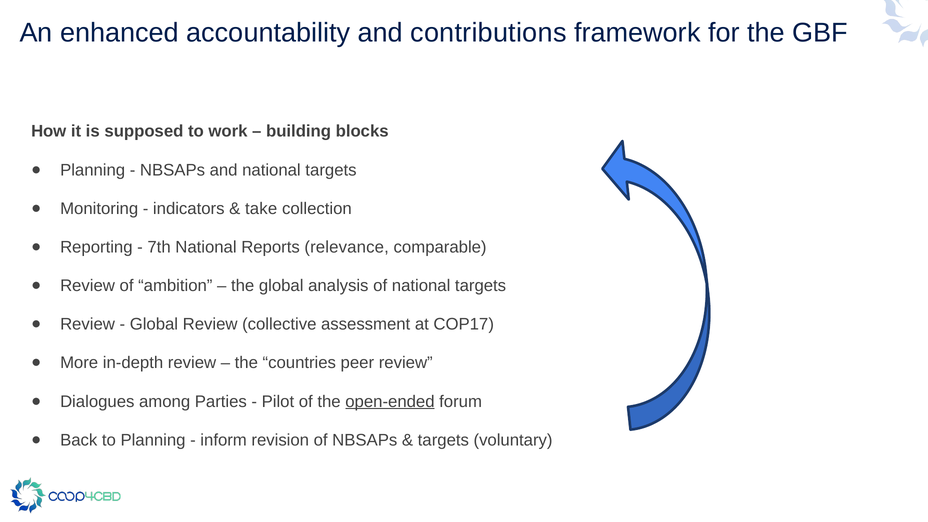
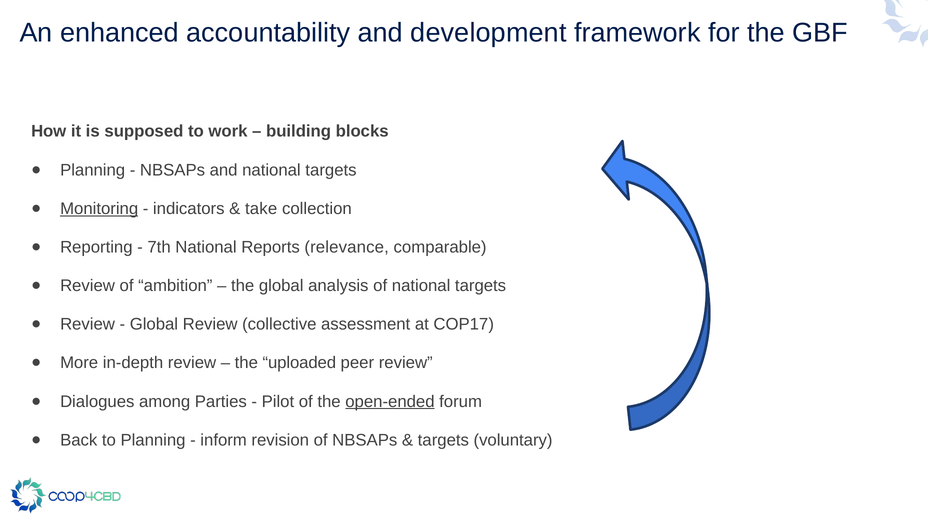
contributions: contributions -> development (488, 33)
Monitoring underline: none -> present (99, 209)
countries: countries -> uploaded (299, 363)
